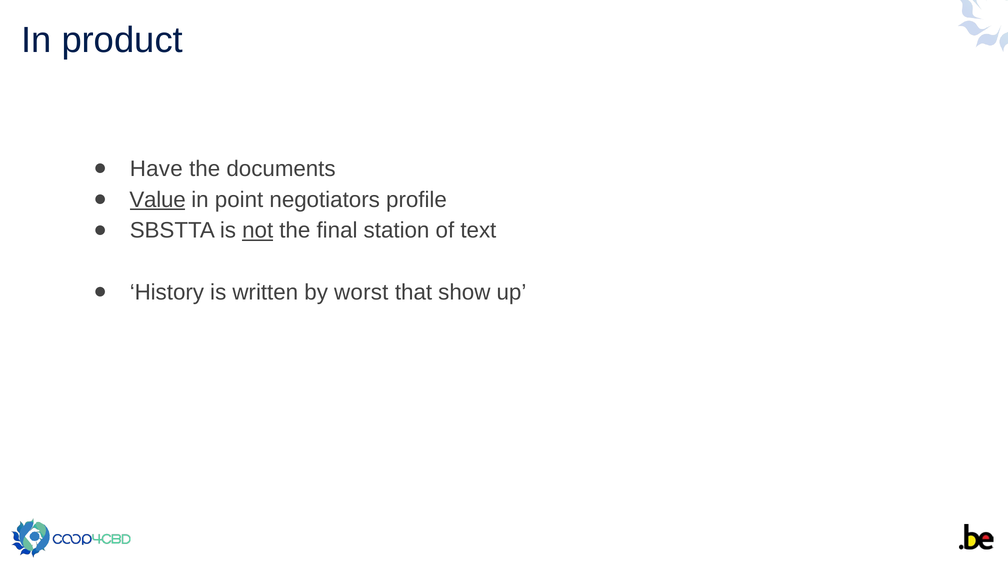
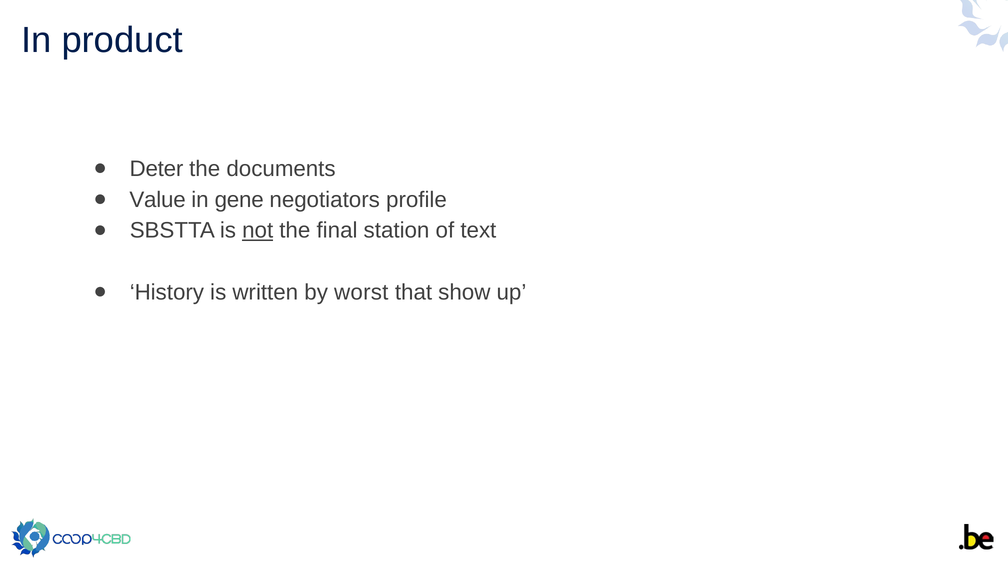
Have: Have -> Deter (156, 169)
Value underline: present -> none (158, 200)
point: point -> gene (239, 200)
